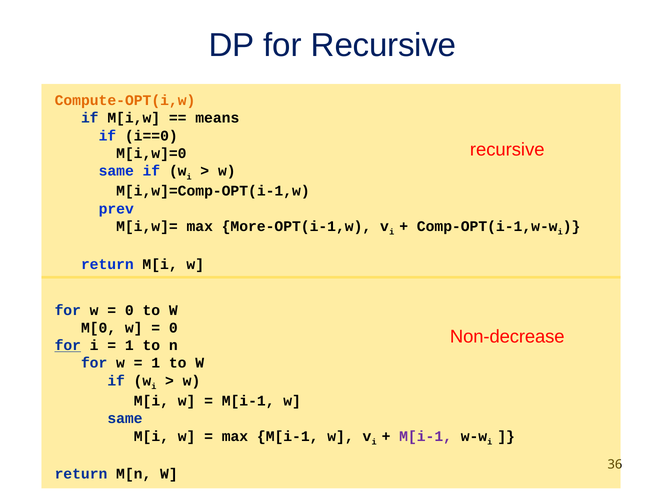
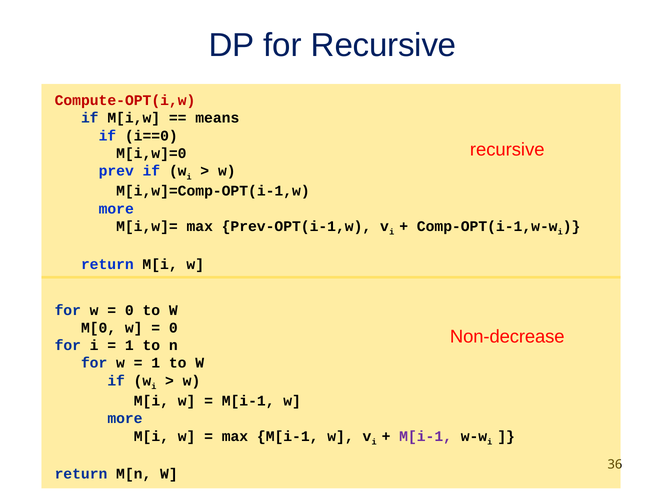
Compute-OPT(i,w colour: orange -> red (125, 100)
same: same -> prev (116, 171)
prev: prev -> more (116, 209)
More-OPT(i-1,w: More-OPT(i-1,w -> Prev-OPT(i-1,w (296, 226)
for underline: present -> none (68, 345)
same: same -> more (125, 418)
